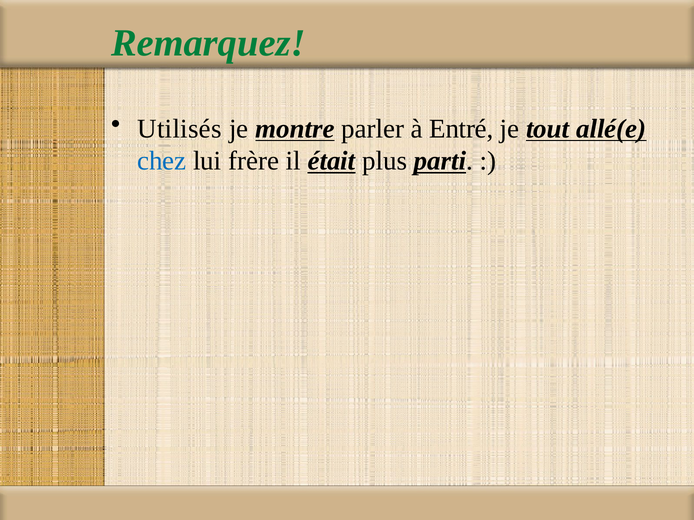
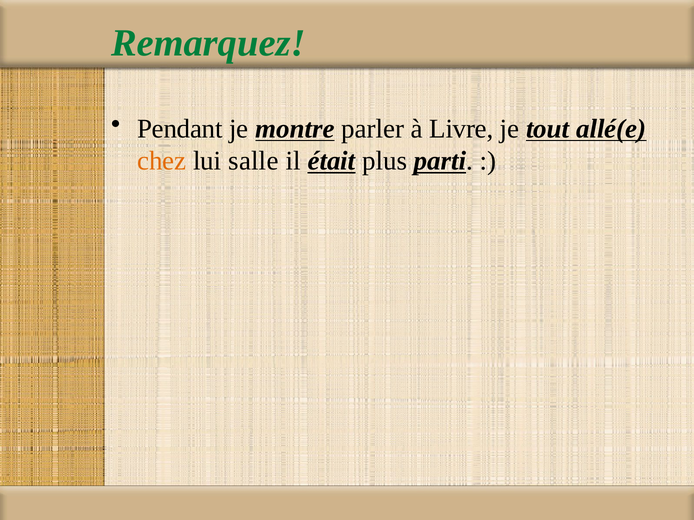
Utilisés: Utilisés -> Pendant (180, 129)
Entré: Entré -> Livre (461, 129)
chez colour: blue -> orange (162, 161)
frère: frère -> salle (253, 161)
